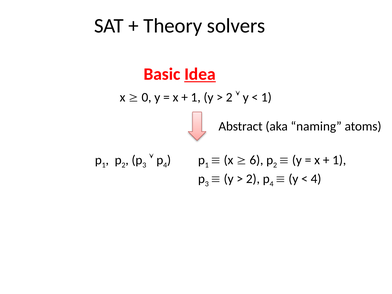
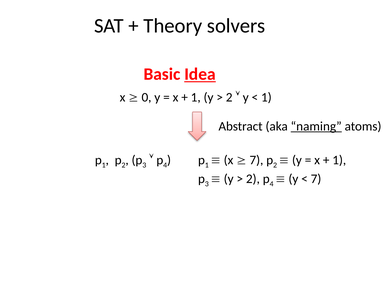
naming underline: none -> present (316, 126)
6: 6 -> 7 (256, 160)
4: 4 -> 7 (316, 179)
